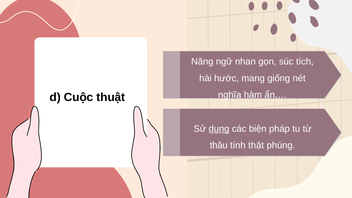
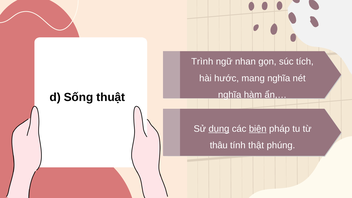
Năng: Năng -> Trình (202, 61)
mang giống: giống -> nghĩa (279, 78)
Cuộc: Cuộc -> Sống (79, 97)
biện underline: none -> present (258, 129)
